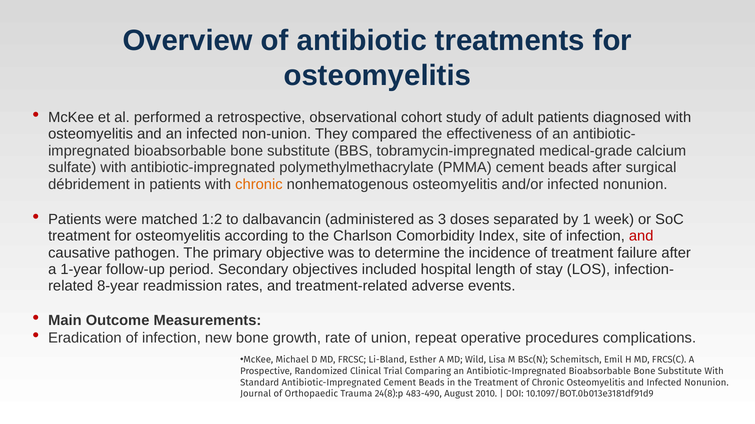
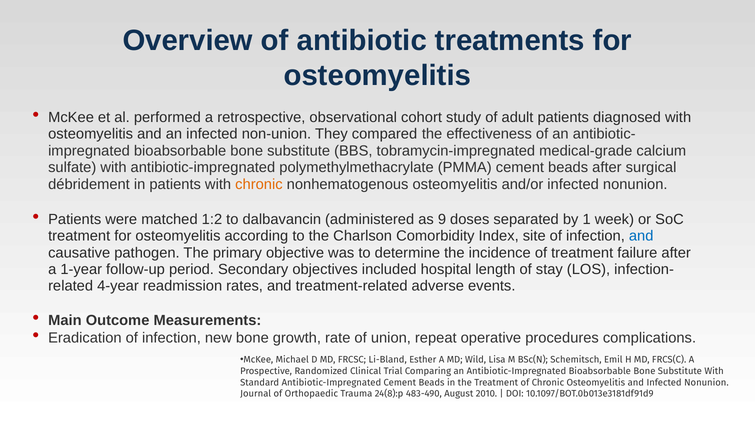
3: 3 -> 9 (442, 220)
and colour: red -> blue (641, 236)
8-year: 8-year -> 4-year (118, 287)
